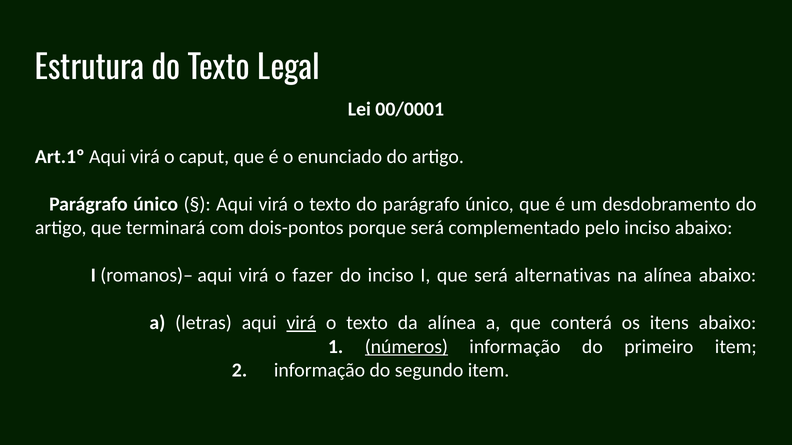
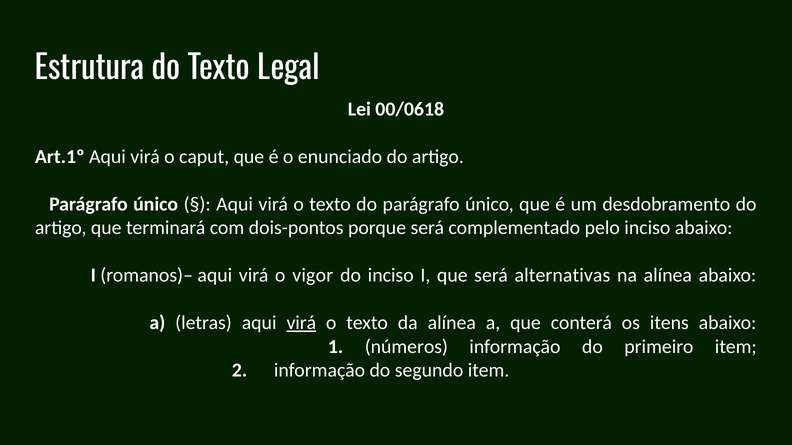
00/0001: 00/0001 -> 00/0618 (410, 109)
fazer: fazer -> vigor (313, 276)
números underline: present -> none (406, 347)
